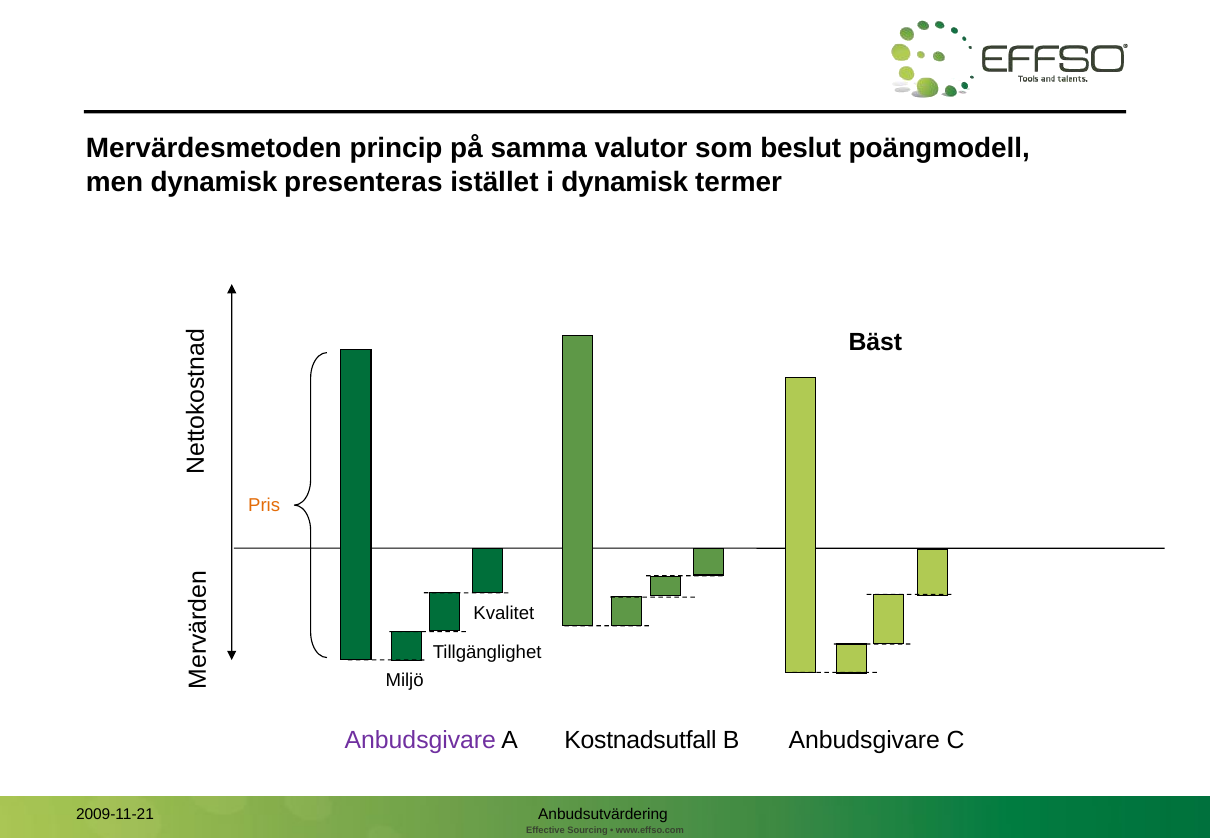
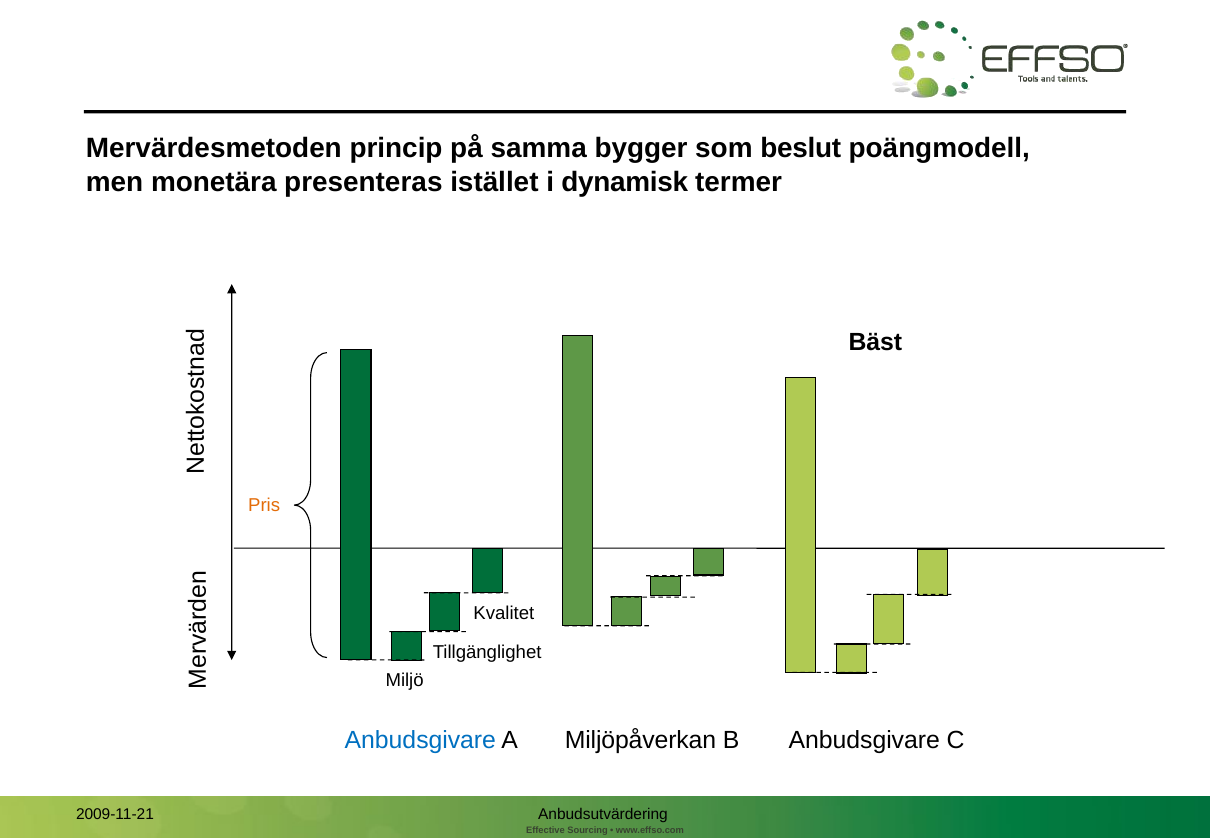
valutor: valutor -> bygger (641, 149)
men dynamisk: dynamisk -> monetära (214, 182)
Anbudsgivare colour: purple -> blue (420, 740)
Kostnadsutfall: Kostnadsutfall -> Miljöpåverkan (640, 740)
